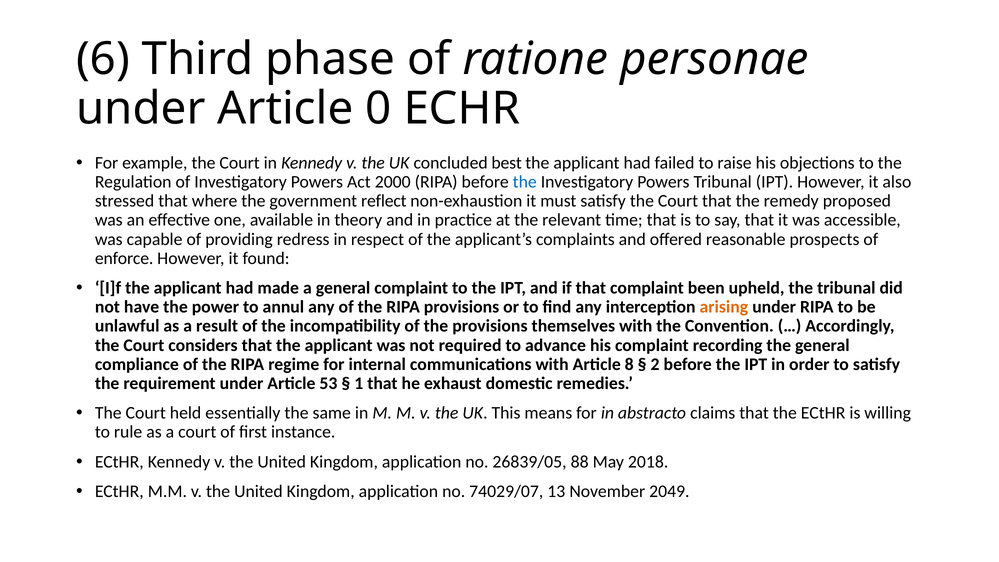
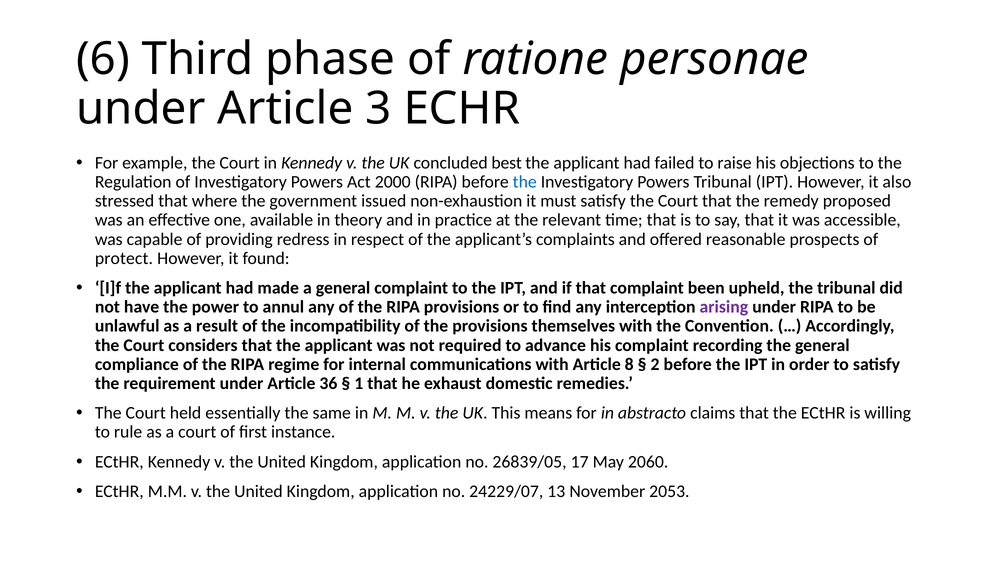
0: 0 -> 3 (379, 109)
reflect: reflect -> issued (384, 201)
enforce: enforce -> protect (124, 258)
arising colour: orange -> purple (724, 307)
53: 53 -> 36 (328, 383)
88: 88 -> 17 (580, 462)
2018: 2018 -> 2060 (648, 462)
74029/07: 74029/07 -> 24229/07 (506, 491)
2049: 2049 -> 2053 (669, 491)
